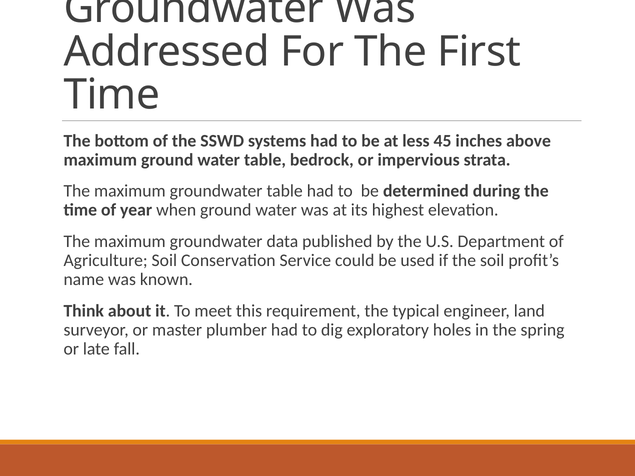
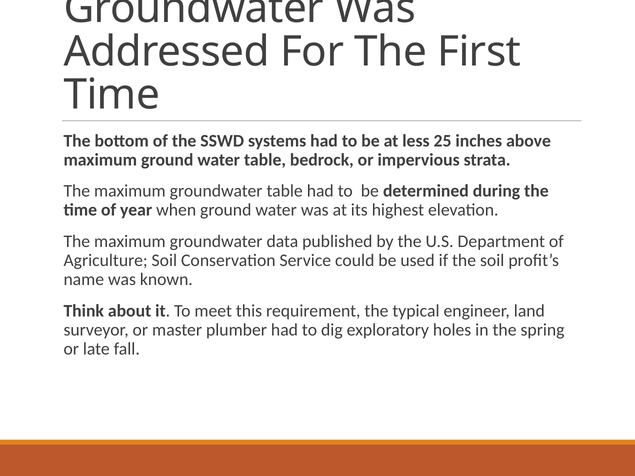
45: 45 -> 25 (443, 141)
